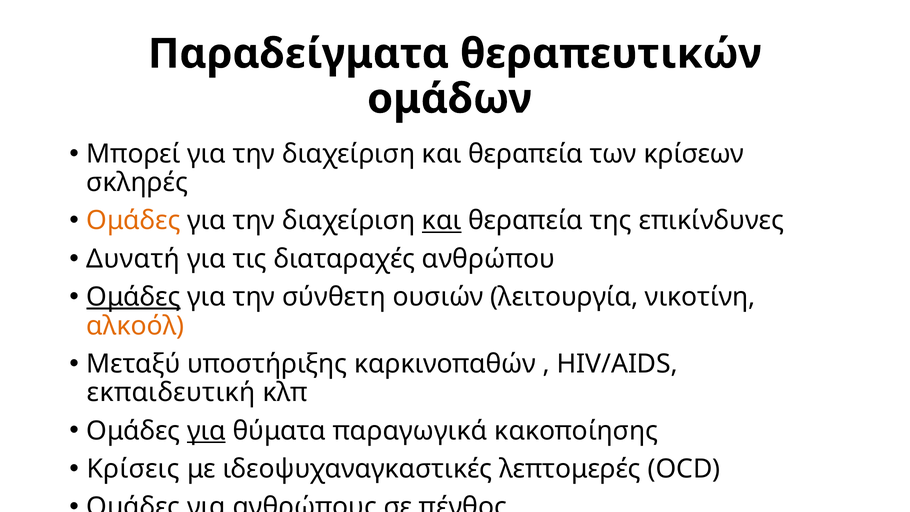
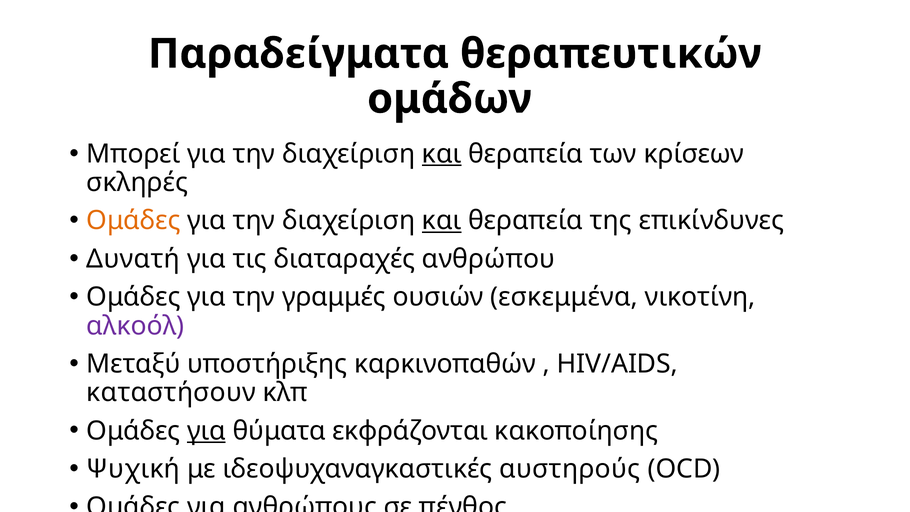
και underline: none -> present (442, 154)
Ομάδες underline: present -> none (133, 297)
σύνθετη: σύνθετη -> γραμμές (334, 297)
λειτουργία: λειτουργία -> εσκεμμένα (564, 297)
αλκοόλ colour: orange -> purple (135, 326)
εκπαιδευτική: εκπαιδευτική -> καταστήσουν (171, 392)
παραγωγικά: παραγωγικά -> εκφράζονται (410, 431)
Κρίσεις: Κρίσεις -> Ψυχική (133, 469)
λεπτομερές: λεπτομερές -> αυστηρούς (570, 469)
